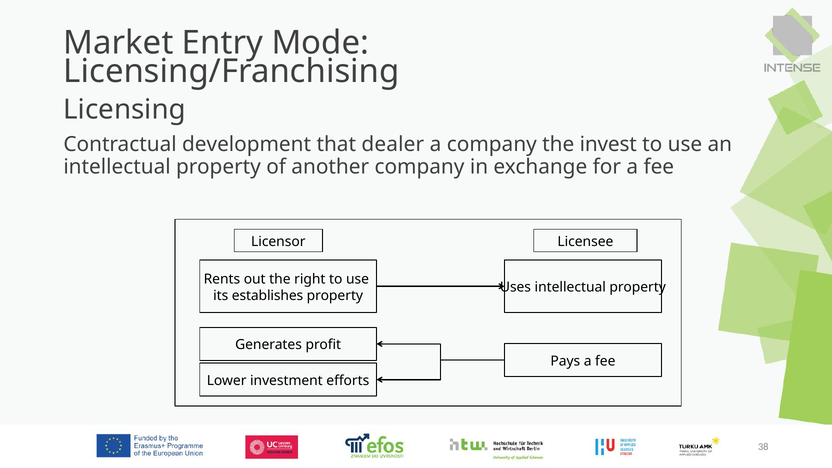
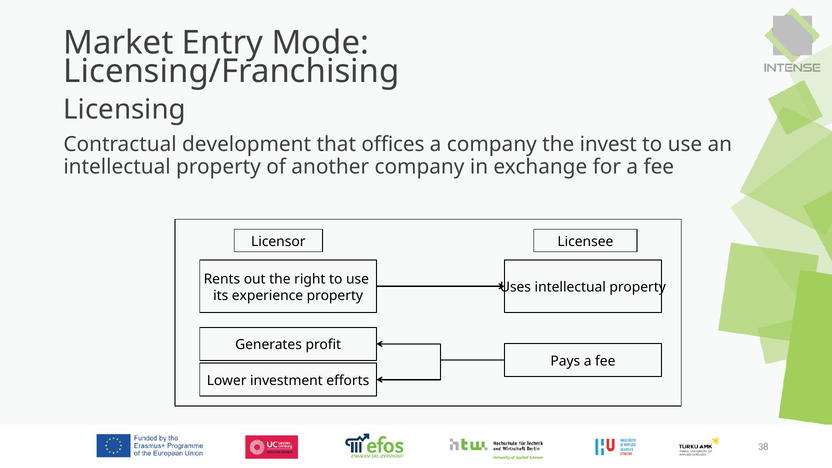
dealer: dealer -> offices (393, 144)
establishes: establishes -> experience (267, 296)
